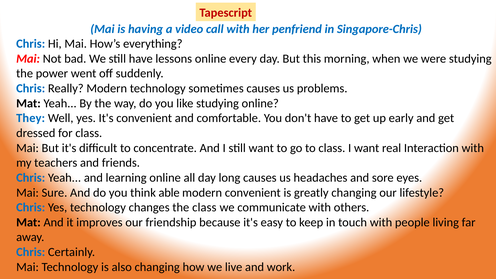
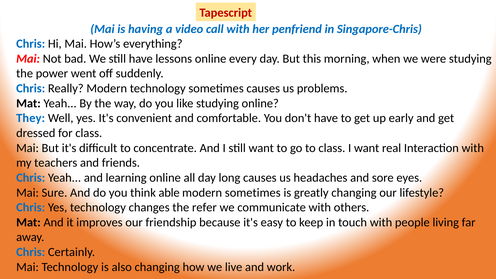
modern convenient: convenient -> sometimes (253, 193)
the class: class -> refer (204, 207)
